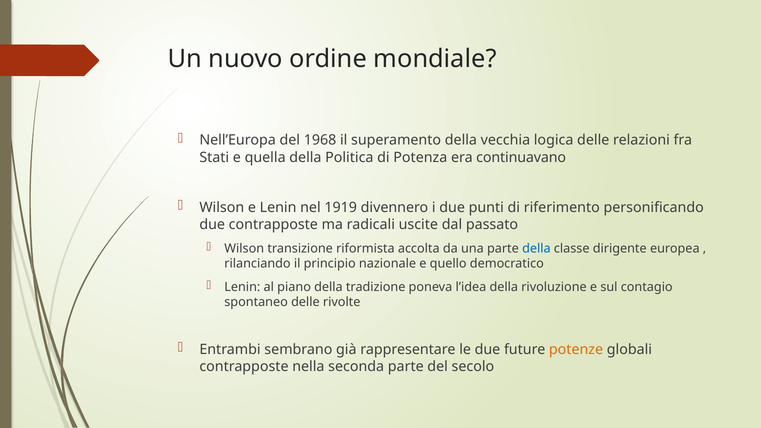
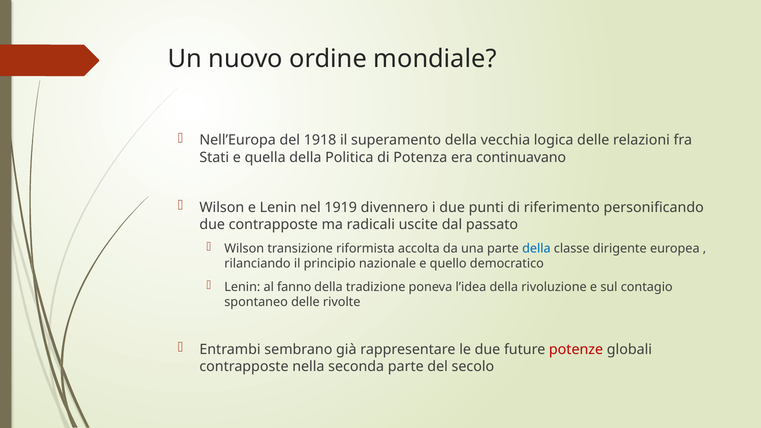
1968: 1968 -> 1918 (320, 140)
piano: piano -> fanno (294, 287)
potenze colour: orange -> red (576, 350)
